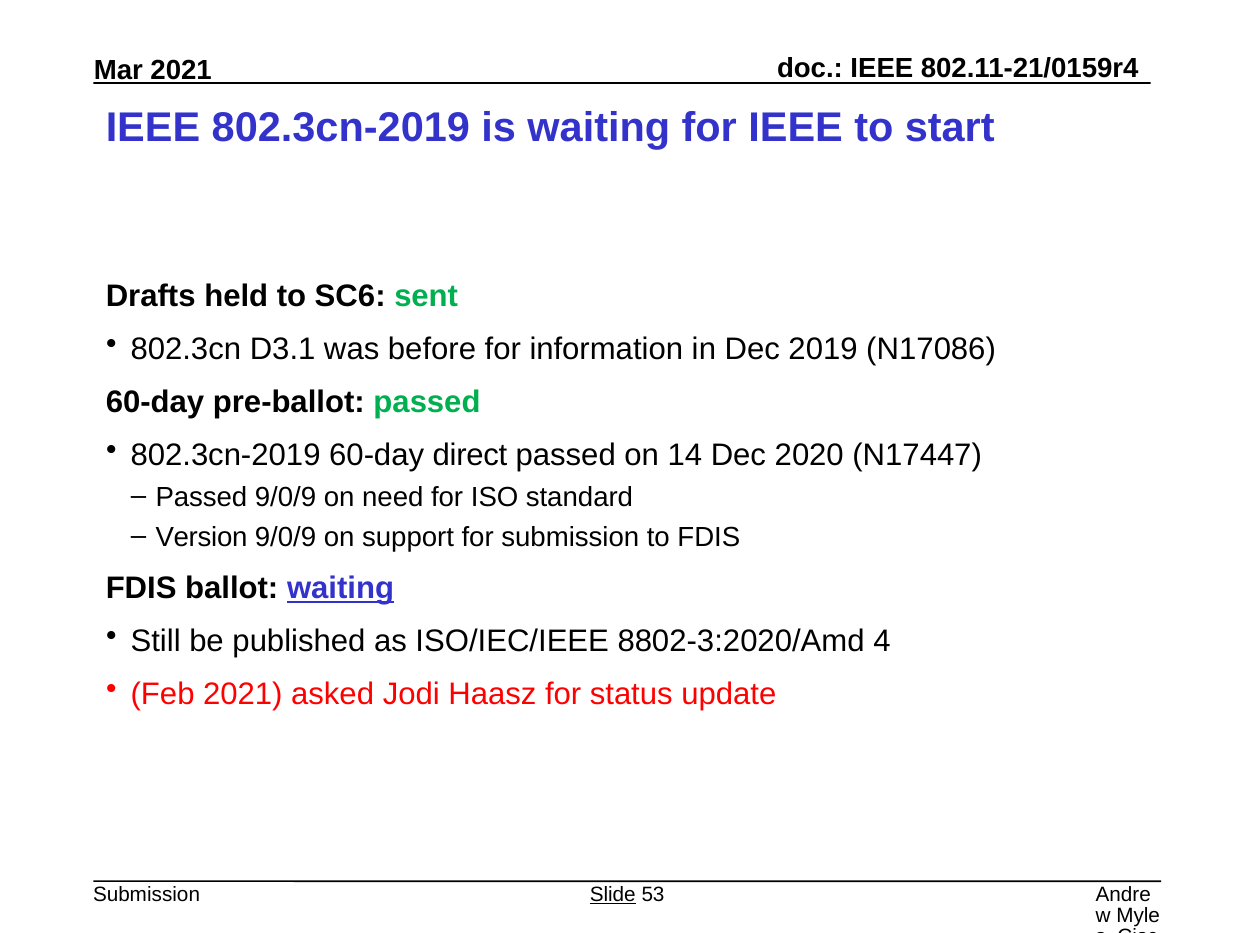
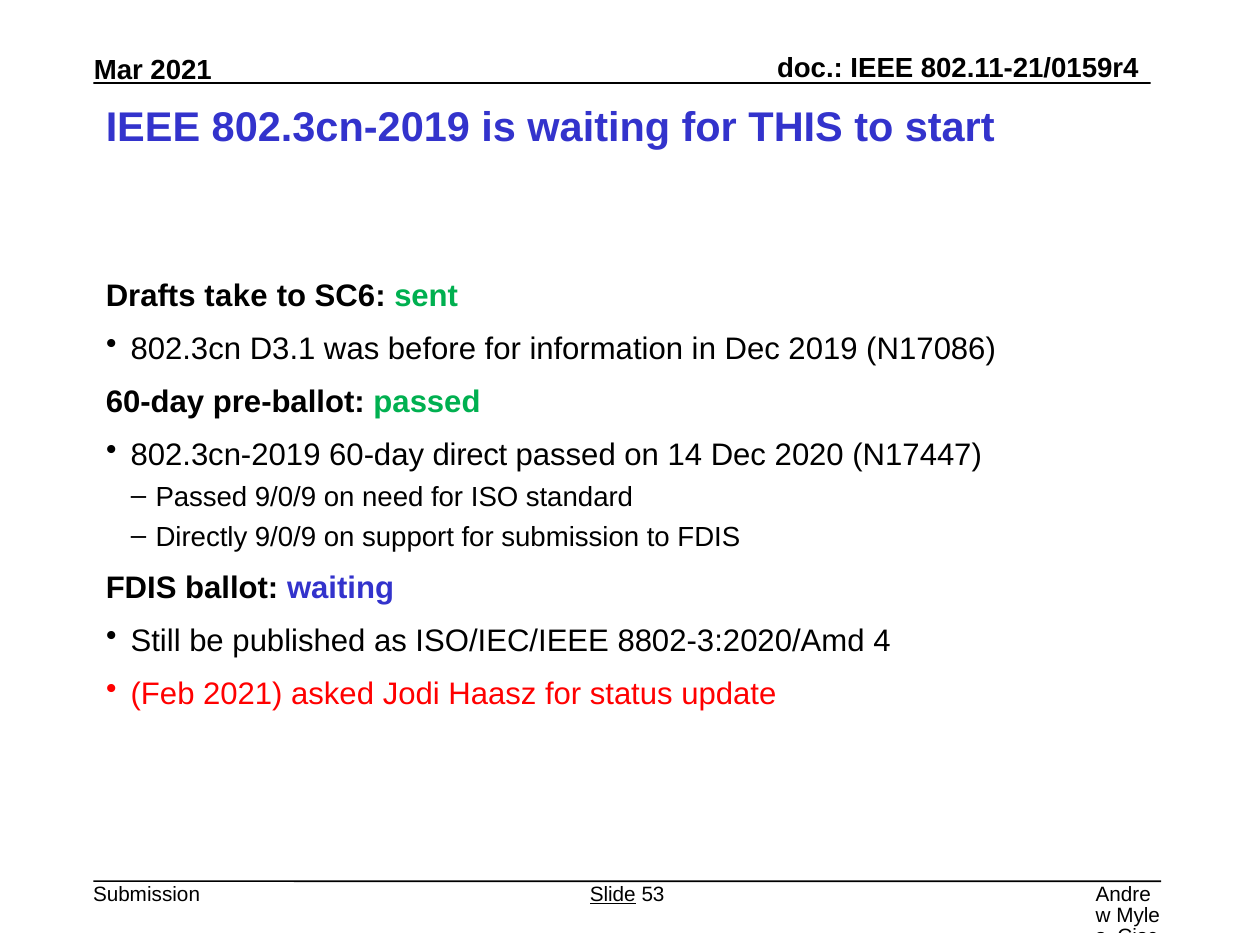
for IEEE: IEEE -> THIS (796, 127)
held: held -> take (236, 297)
Version: Version -> Directly (201, 537)
waiting underline: present -> none (341, 588)
